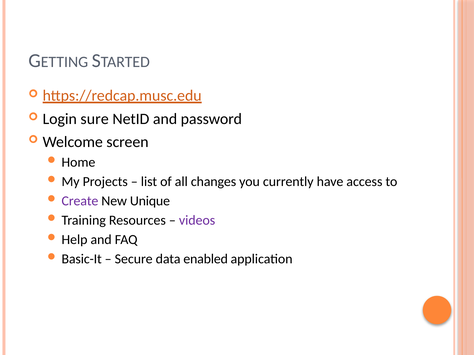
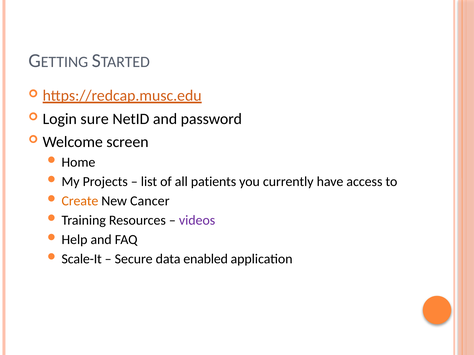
changes: changes -> patients (214, 182)
Create colour: purple -> orange (80, 201)
Unique: Unique -> Cancer (150, 201)
Basic-It: Basic-It -> Scale-It (82, 259)
